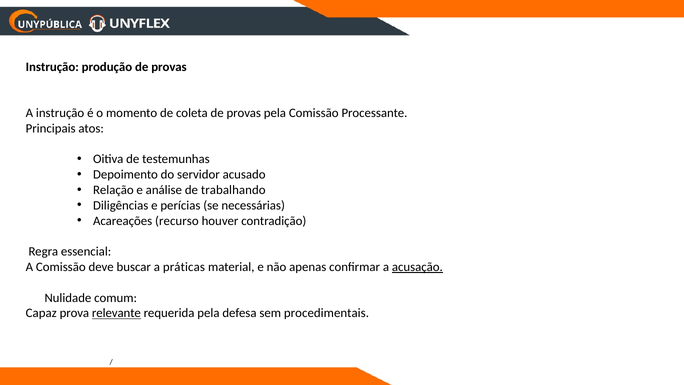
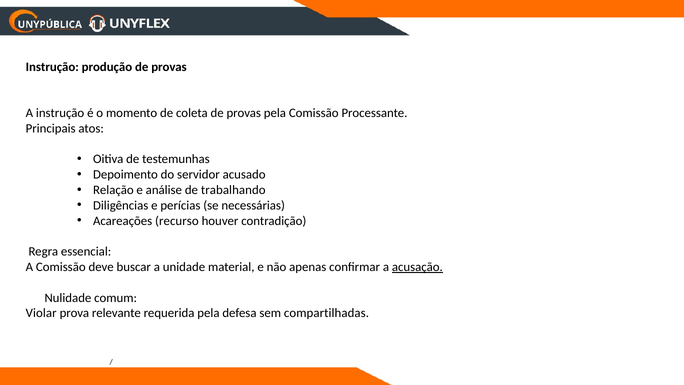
práticas: práticas -> unidade (184, 267)
Capaz: Capaz -> Violar (41, 313)
relevante underline: present -> none (116, 313)
procedimentais: procedimentais -> compartilhadas (326, 313)
